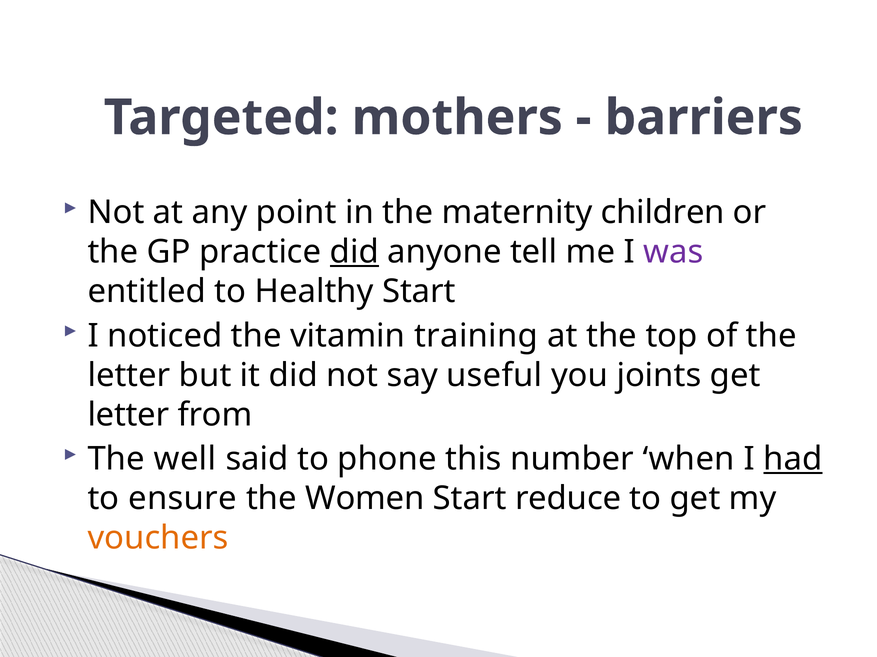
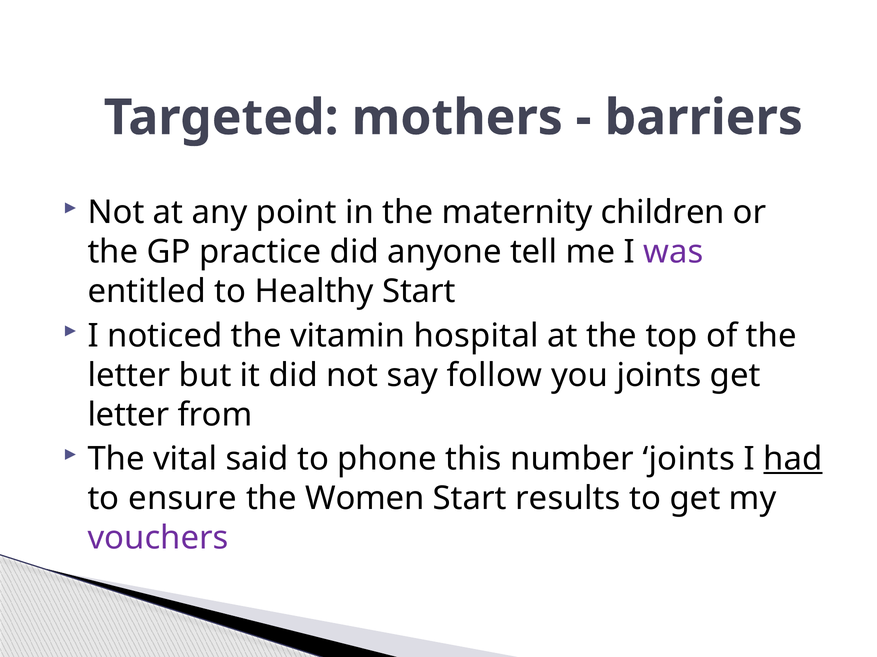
did underline: present -> none (354, 252)
training: training -> hospital (476, 336)
useful: useful -> follow (494, 376)
well: well -> vital (185, 460)
number when: when -> joints (689, 460)
reduce: reduce -> results (568, 499)
vouchers colour: orange -> purple (158, 539)
